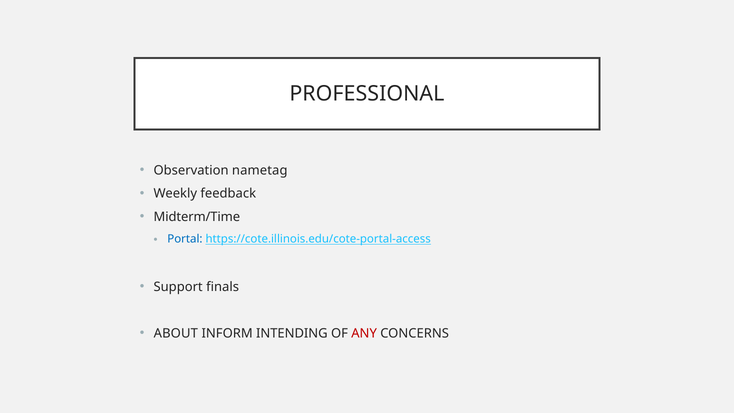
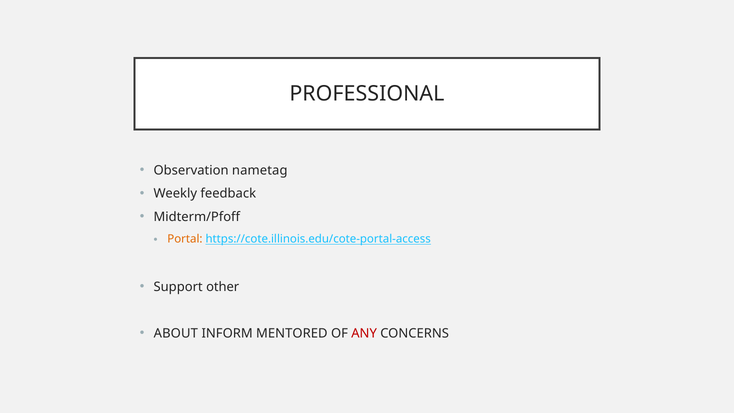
Midterm/Time: Midterm/Time -> Midterm/Pfoff (197, 217)
Portal colour: blue -> orange (185, 239)
finals: finals -> other (223, 287)
INTENDING: INTENDING -> MENTORED (292, 333)
